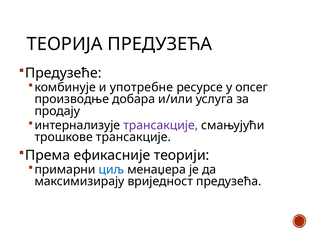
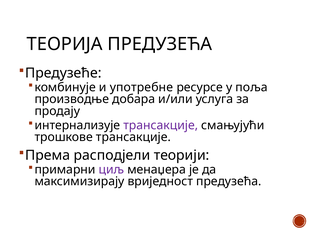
опсег: опсег -> поља (252, 88)
ефикасније: ефикасније -> расподјели (112, 156)
циљ colour: blue -> purple (111, 170)
